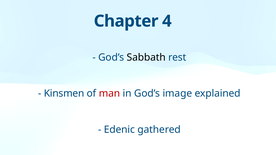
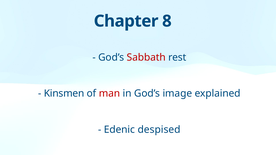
4: 4 -> 8 (167, 21)
Sabbath colour: black -> red (146, 57)
gathered: gathered -> despised (159, 130)
